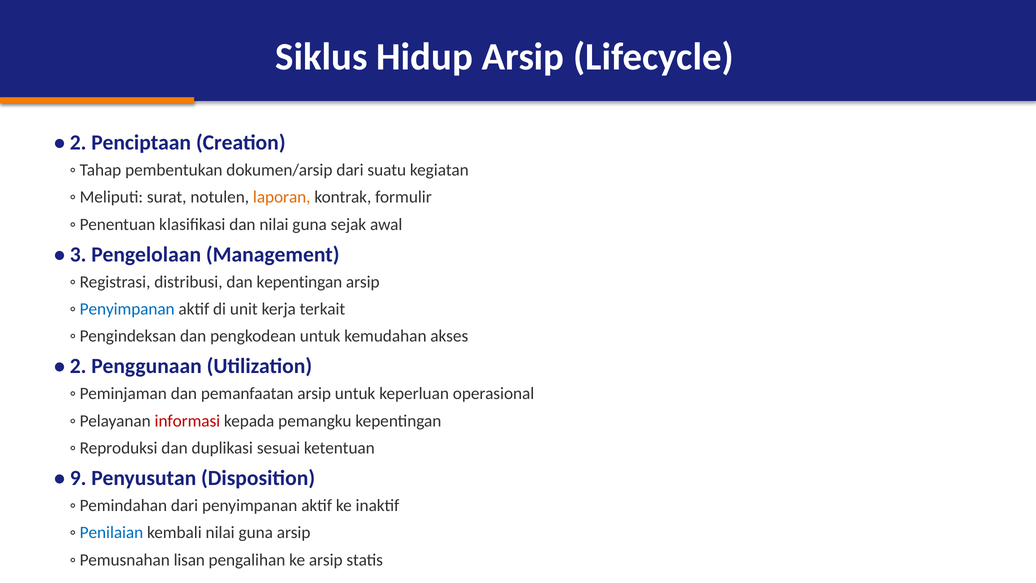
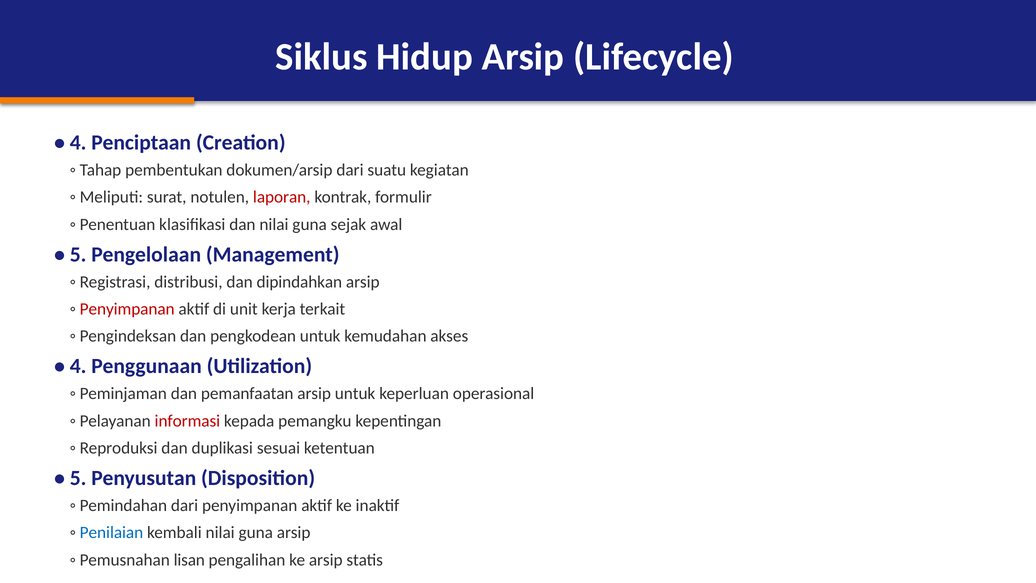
2: 2 -> 4 (78, 143)
laporan colour: orange -> red (282, 197)
3: 3 -> 5 (78, 254)
dan kepentingan: kepentingan -> dipindahkan (299, 282)
Penyimpanan colour: blue -> red (127, 309)
2: 2 -> 4 (78, 366)
9: 9 -> 5 (78, 478)
